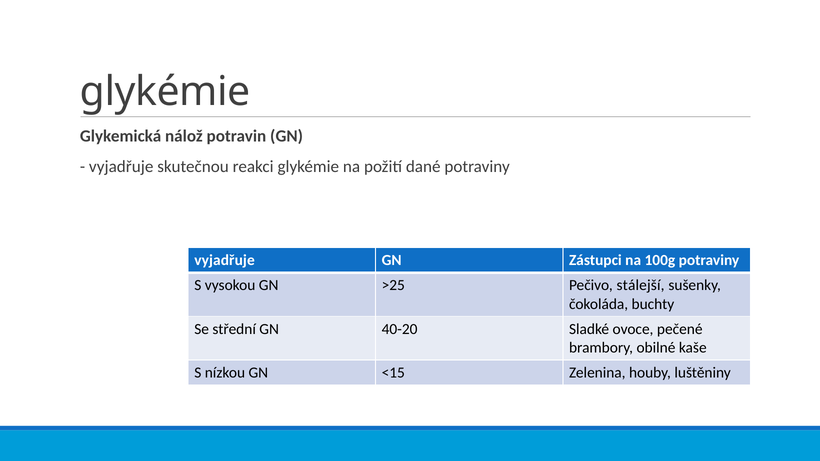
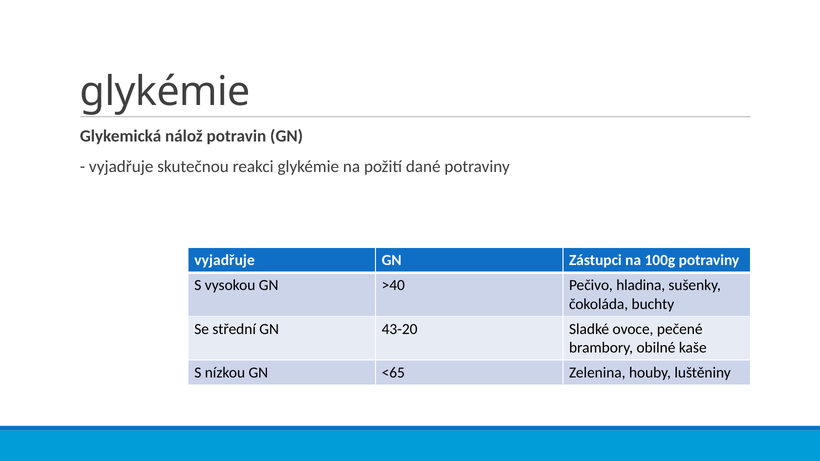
>25: >25 -> >40 (393, 285)
stálejší: stálejší -> hladina (641, 285)
40-20: 40-20 -> 43-20 (400, 329)
<15: <15 -> <65 (393, 373)
